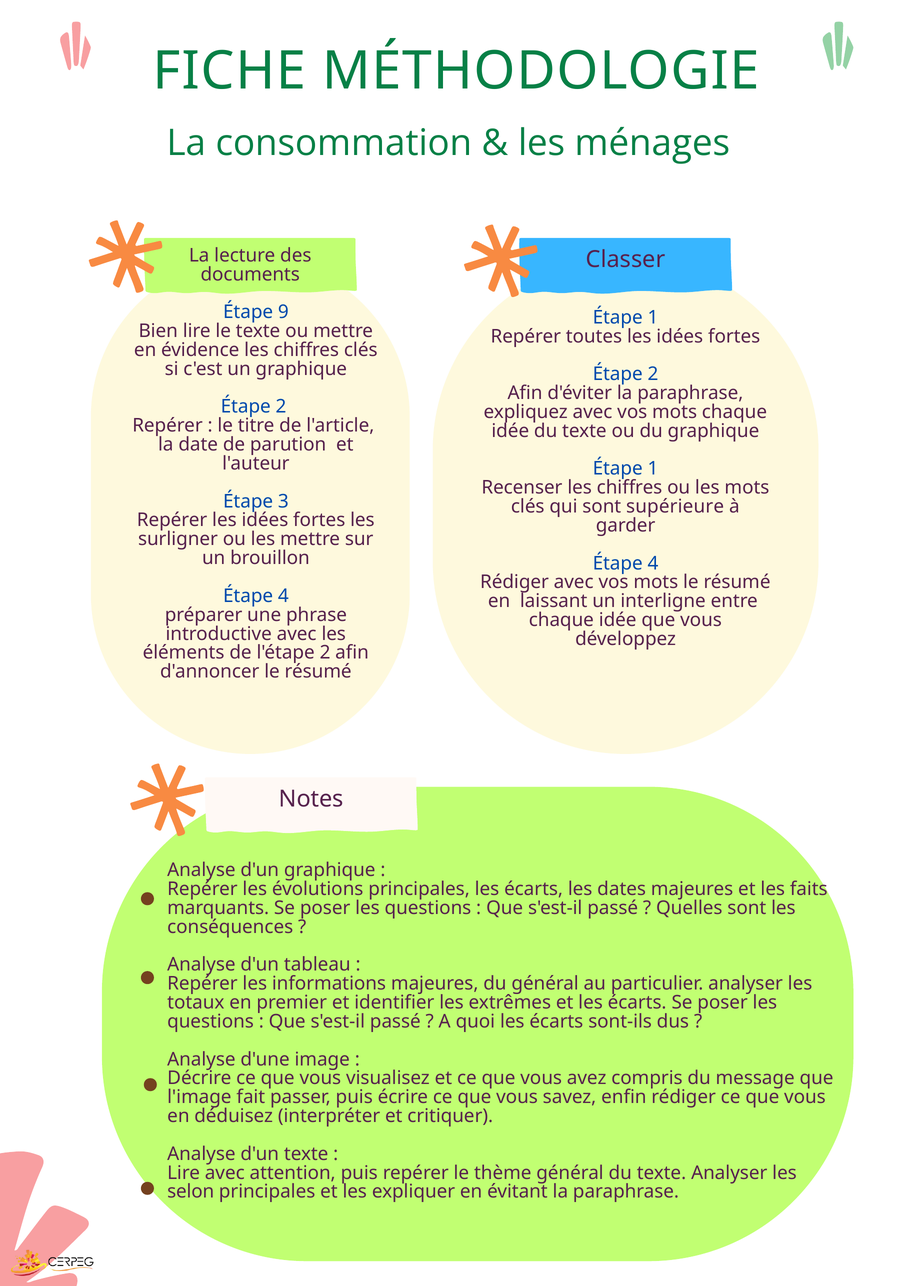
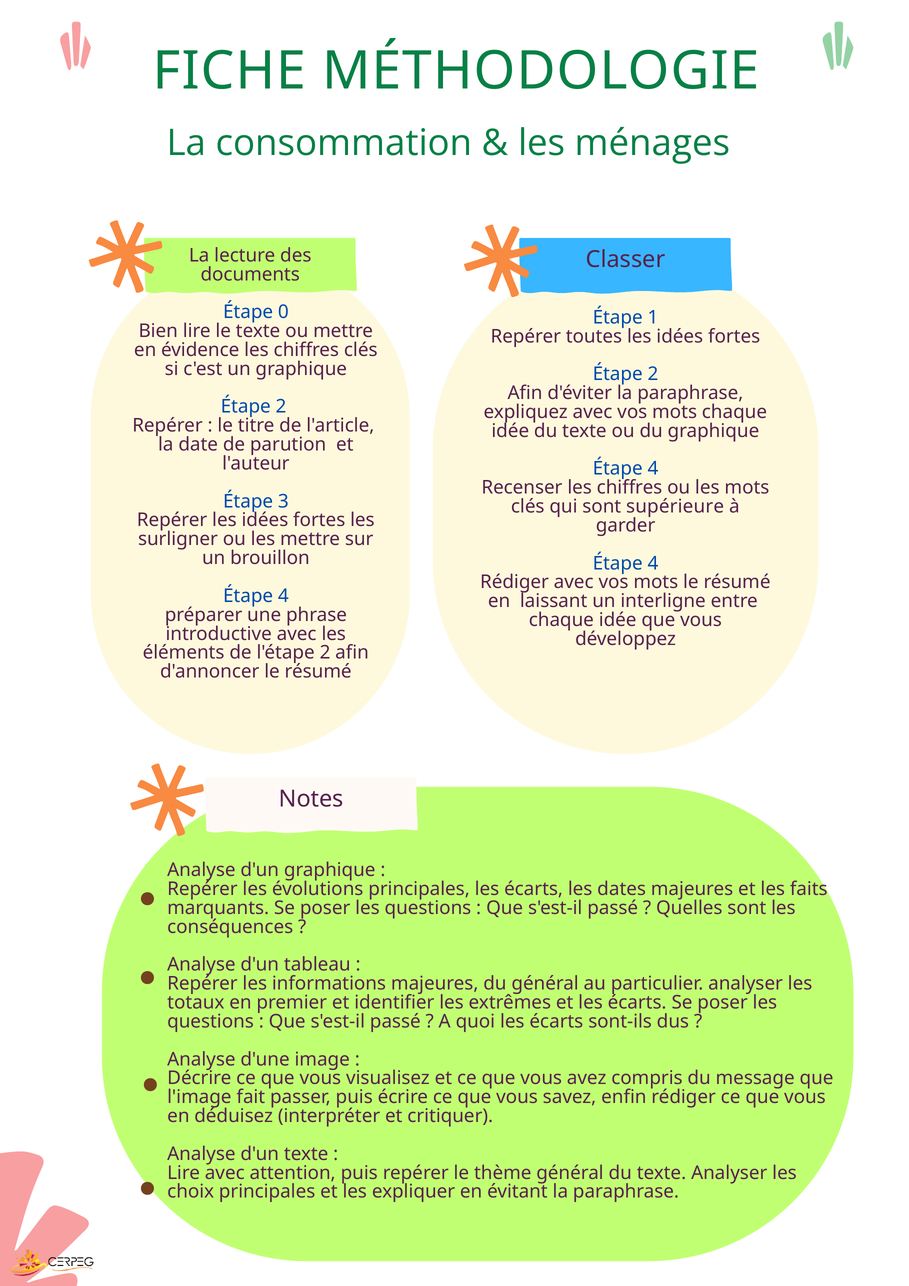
9: 9 -> 0 (283, 312)
1: 1 -> 4 (653, 469)
selon: selon -> choix (191, 1192)
